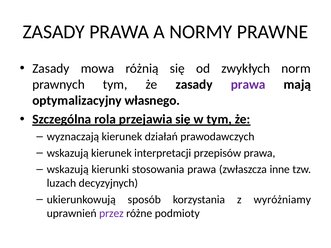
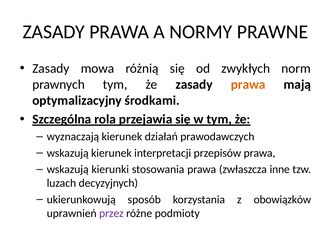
prawa colour: purple -> orange (248, 85)
własnego: własnego -> środkami (152, 101)
wyróżniamy: wyróżniamy -> obowiązków (282, 200)
